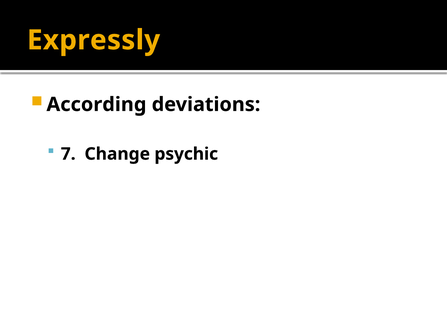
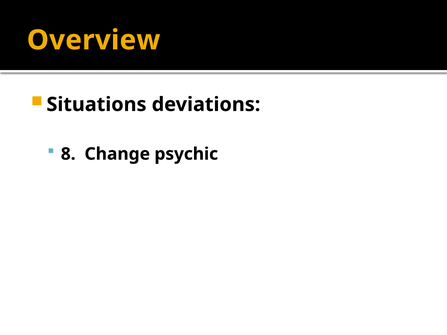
Expressly: Expressly -> Overview (94, 40)
According: According -> Situations (96, 105)
7: 7 -> 8 (68, 154)
